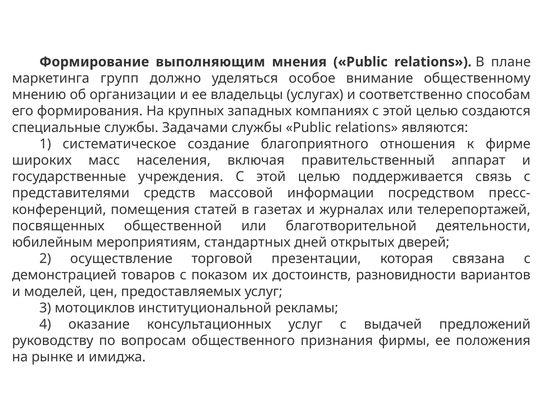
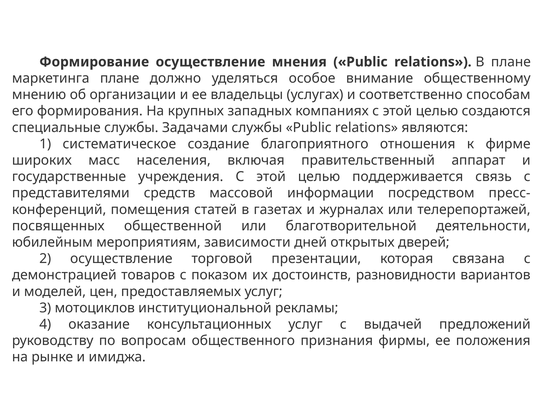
Формирование выполняющим: выполняющим -> осуществление (210, 62)
маркетинга групп: групп -> плане (120, 78)
стандартных: стандартных -> зависимости (247, 242)
